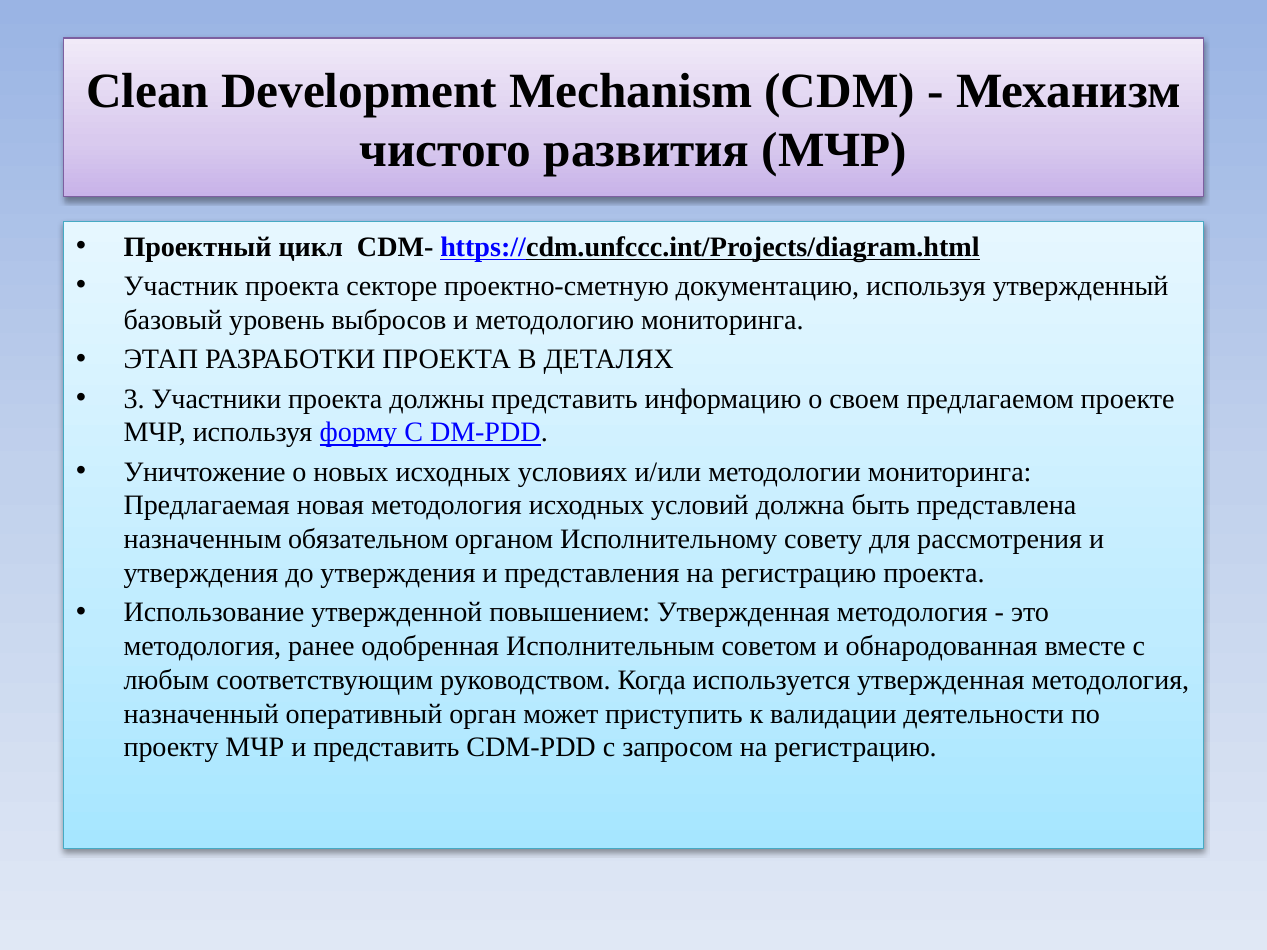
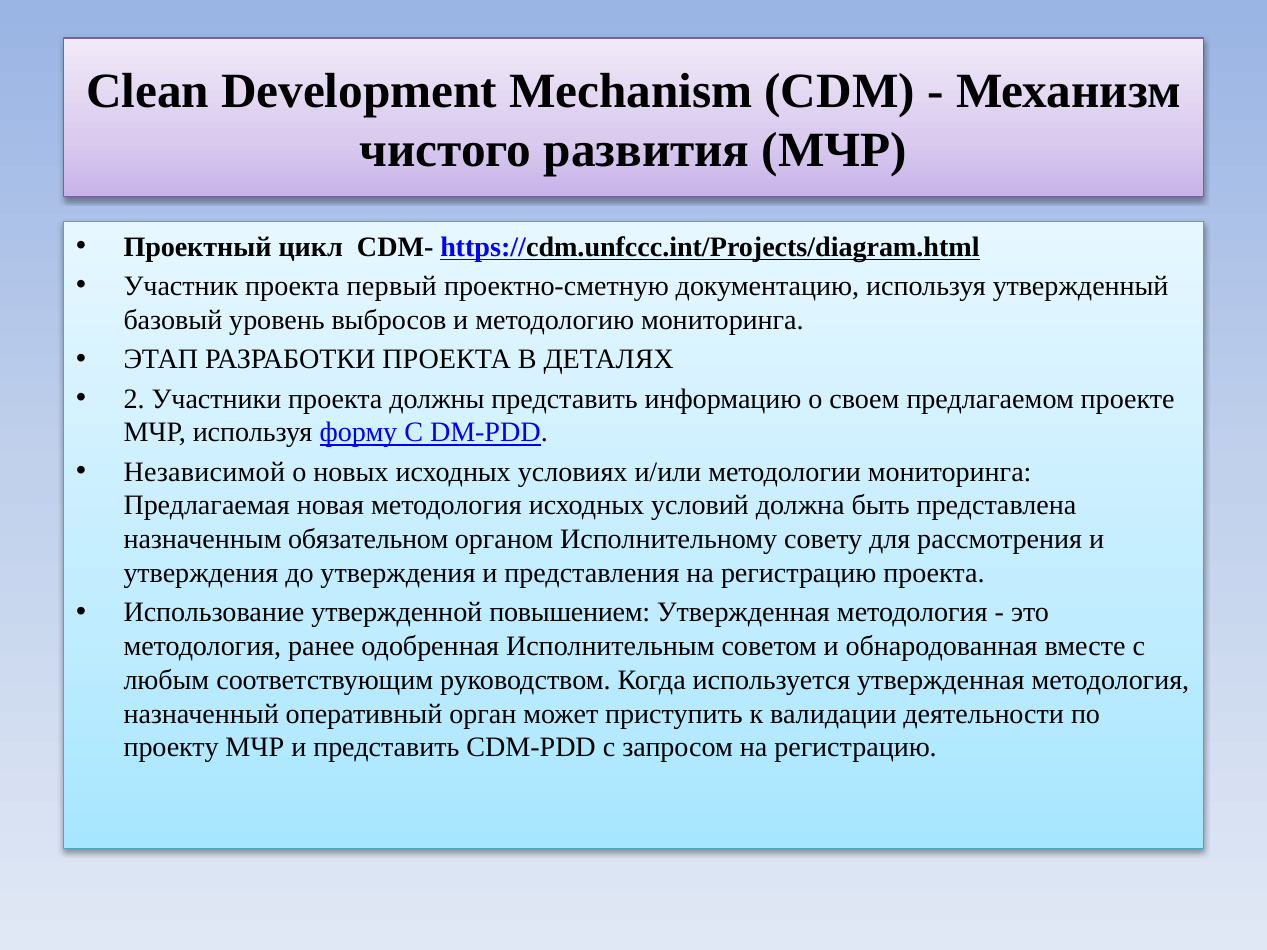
секторе: секторе -> первый (392, 286)
3: 3 -> 2 (134, 399)
Уничтожение: Уничтожение -> Независимой (204, 472)
